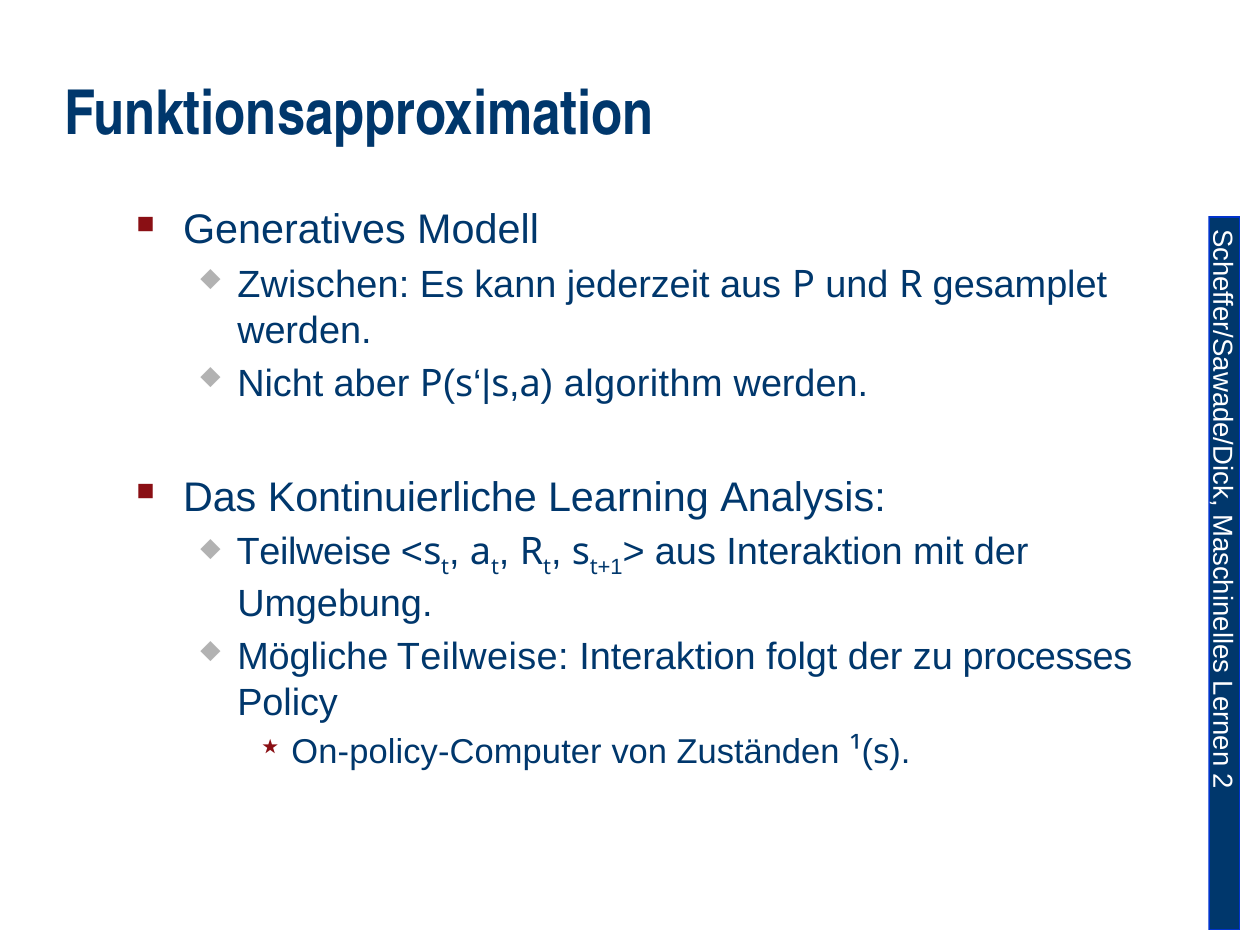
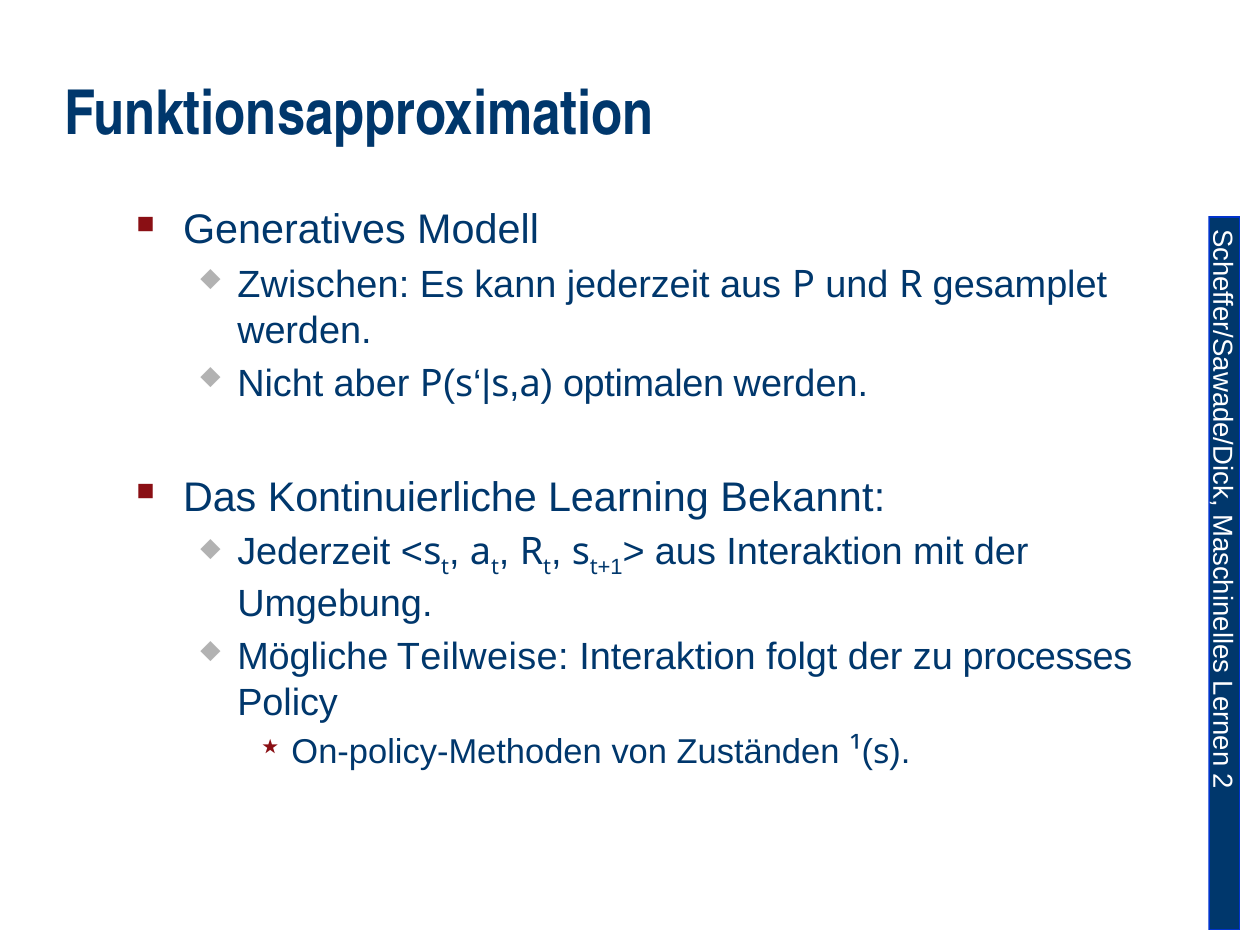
algorithm: algorithm -> optimalen (644, 384)
Analysis: Analysis -> Bekannt (803, 497)
Teilweise: Teilweise -> Jederzeit (314, 552)
On-policy-Computer: On-policy-Computer -> On-policy-Methoden (447, 753)
